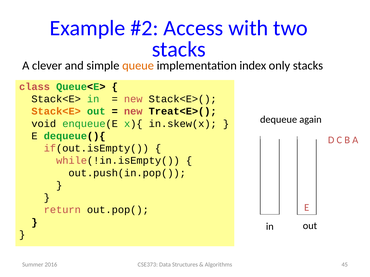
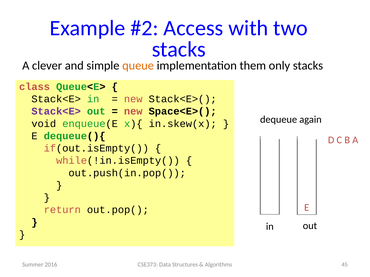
index: index -> them (253, 66)
Stack<E> colour: orange -> purple (56, 112)
Treat<E>(: Treat<E>( -> Space<E>( (183, 112)
